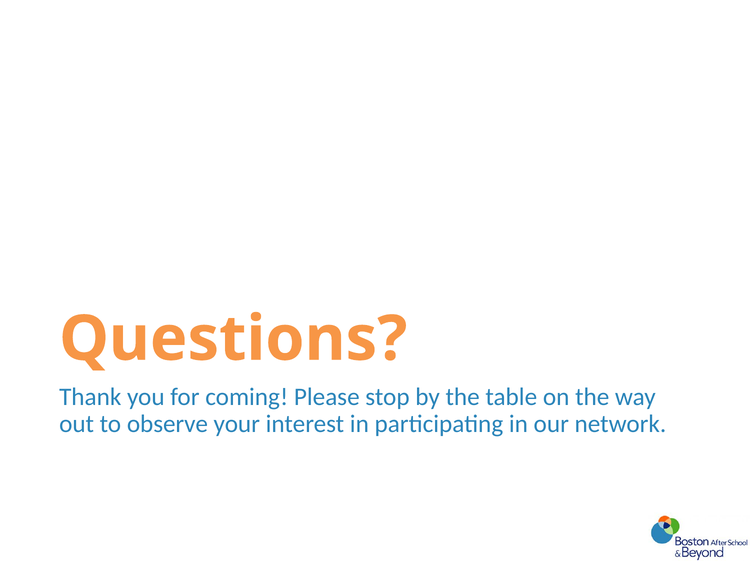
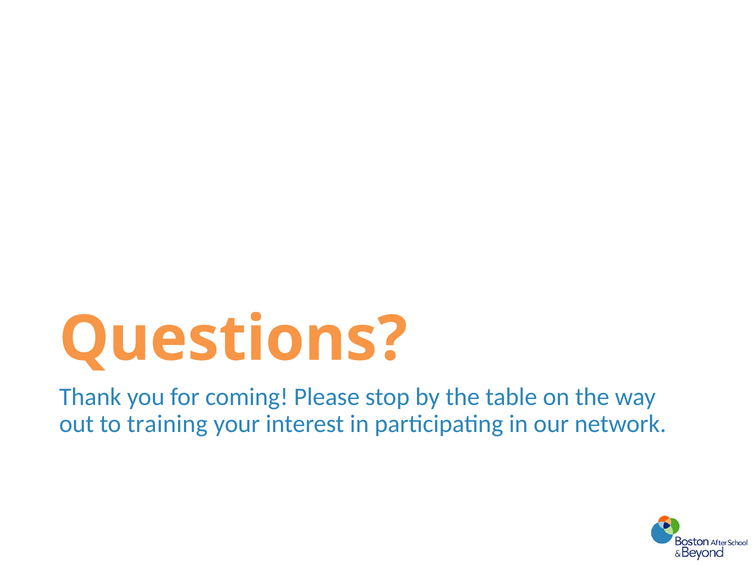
observe: observe -> training (167, 424)
